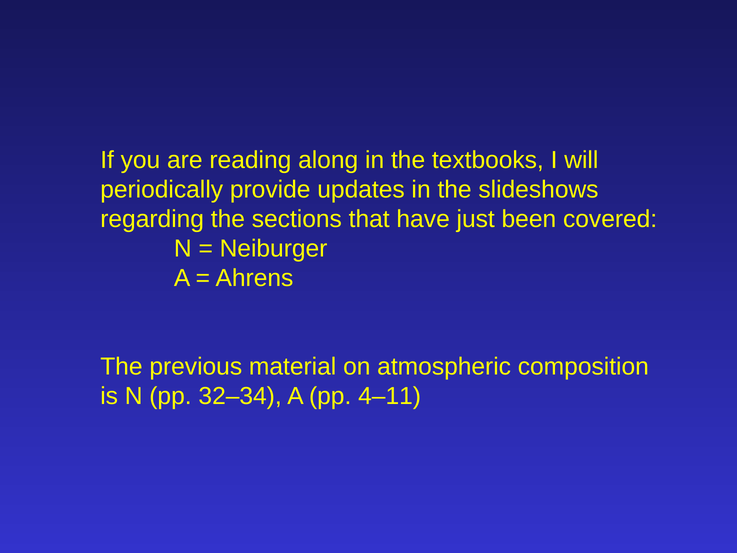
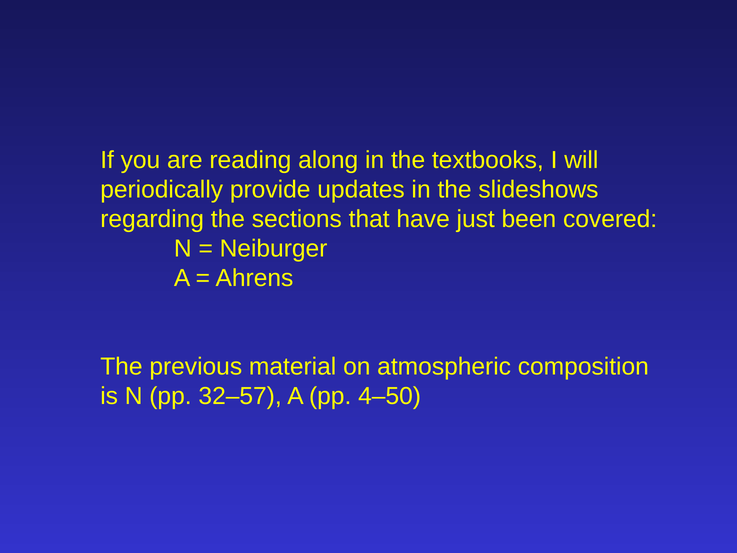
32–34: 32–34 -> 32–57 (240, 396)
4–11: 4–11 -> 4–50 (390, 396)
